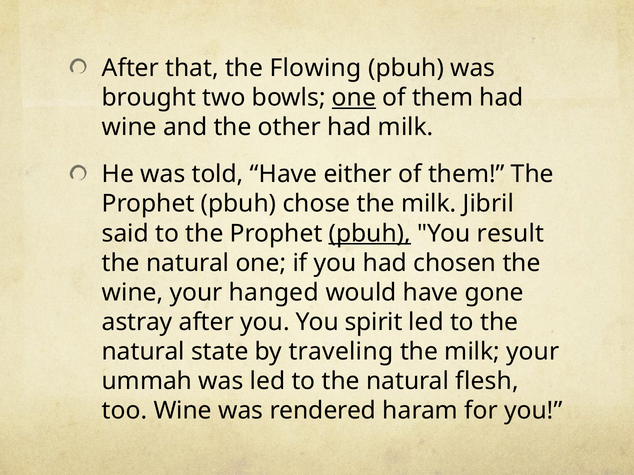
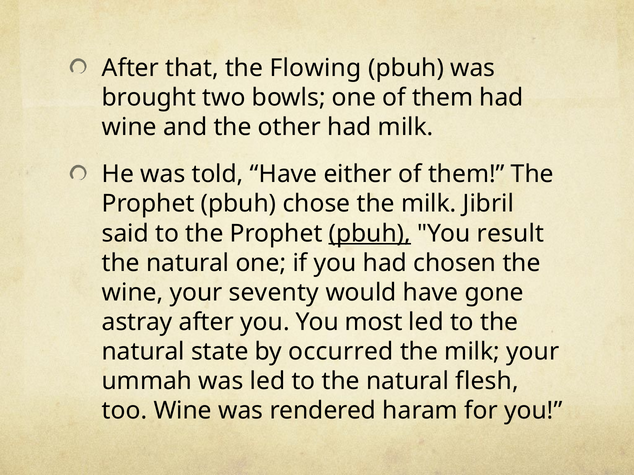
one underline: present -> none (354, 98)
hanged: hanged -> seventy (274, 293)
spirit: spirit -> most (374, 322)
traveling: traveling -> occurred (341, 352)
